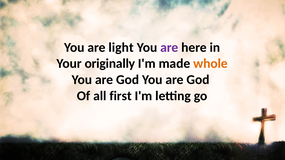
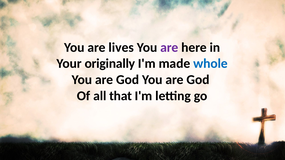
light: light -> lives (121, 48)
whole colour: orange -> blue (210, 64)
first: first -> that (121, 96)
